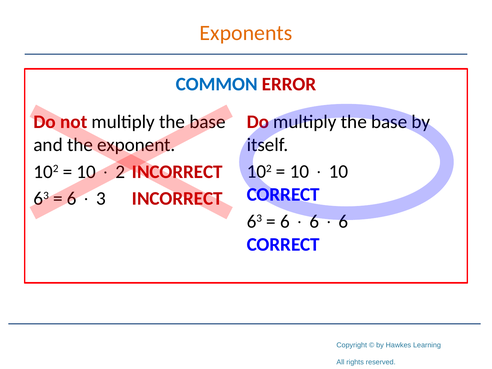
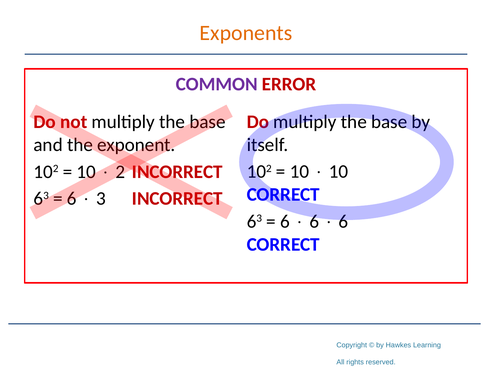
COMMON colour: blue -> purple (217, 84)
